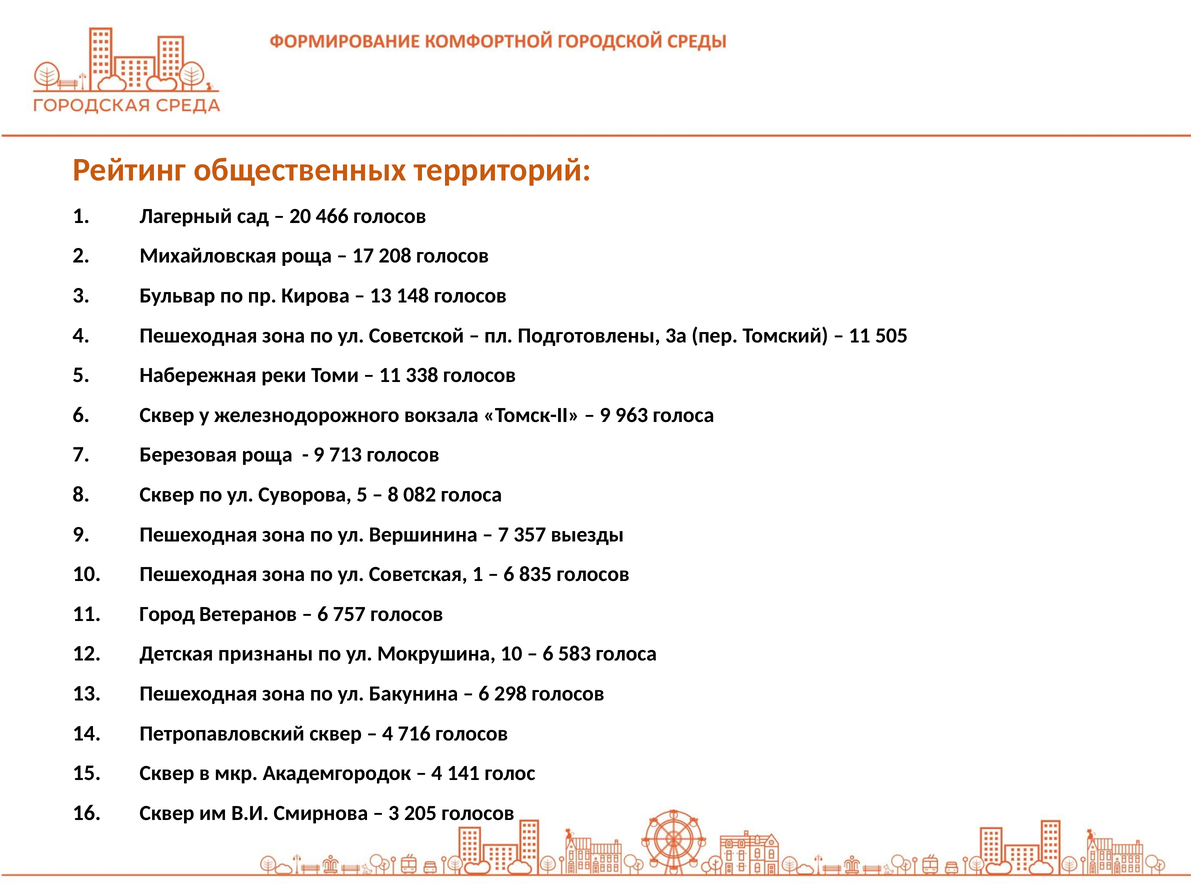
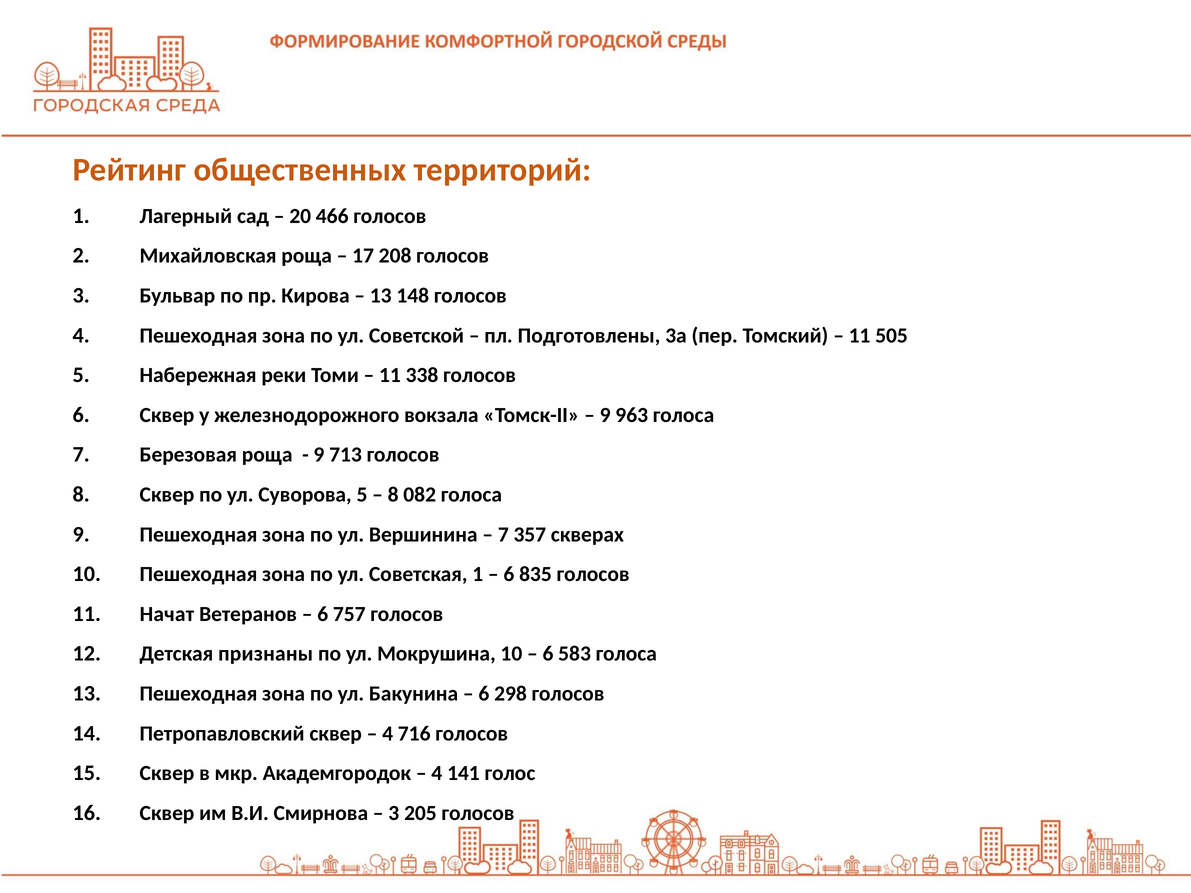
выезды: выезды -> скверах (587, 535)
Город: Город -> Начат (167, 614)
